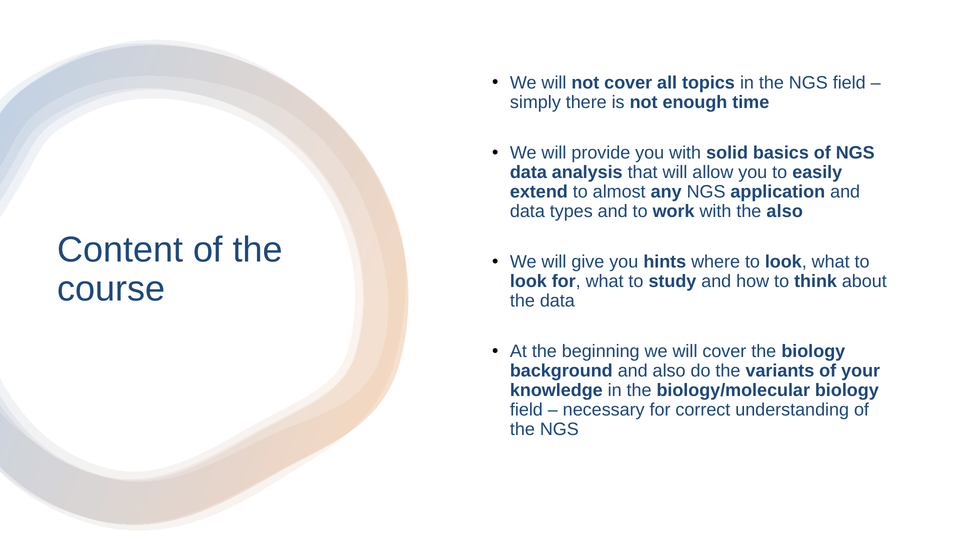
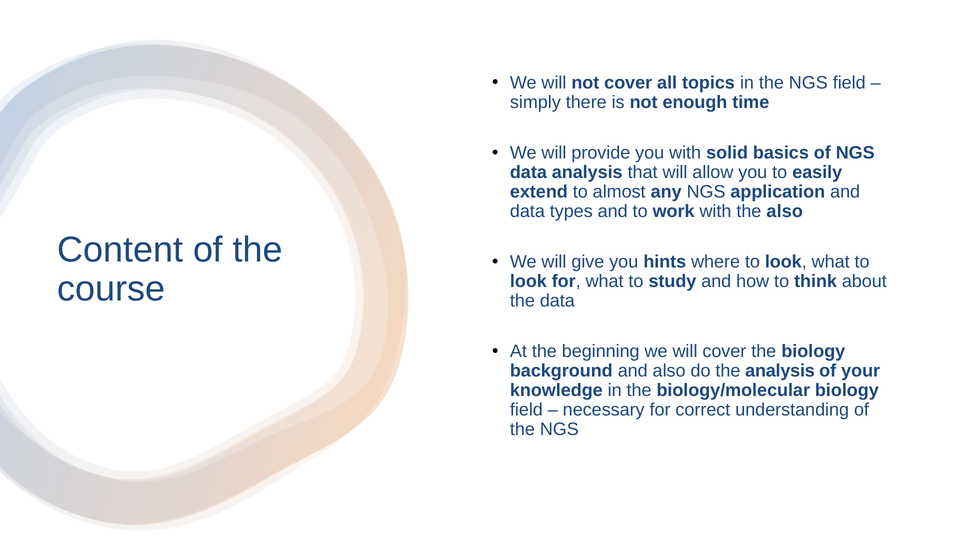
the variants: variants -> analysis (780, 371)
